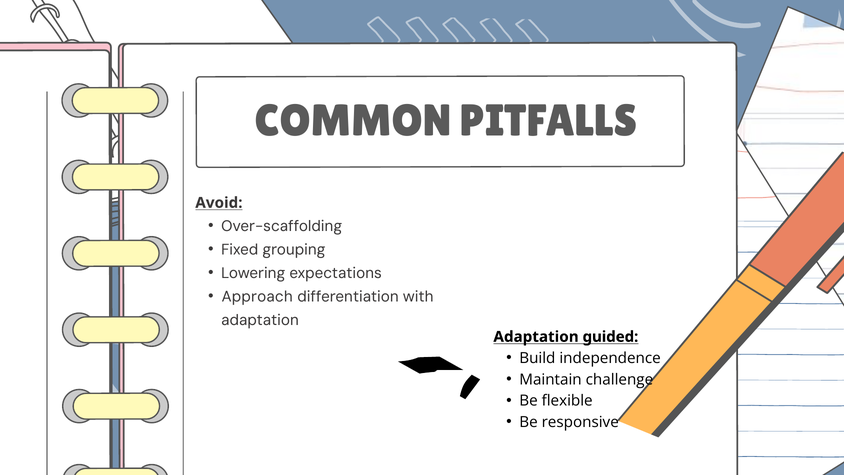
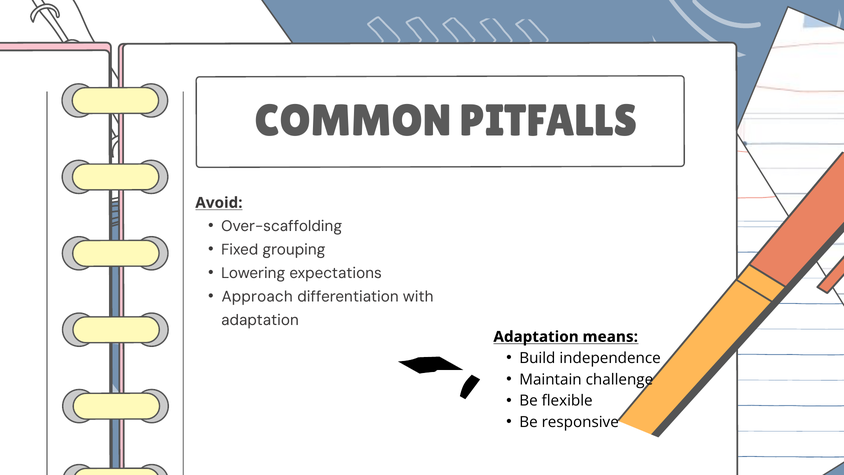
guided: guided -> means (610, 337)
